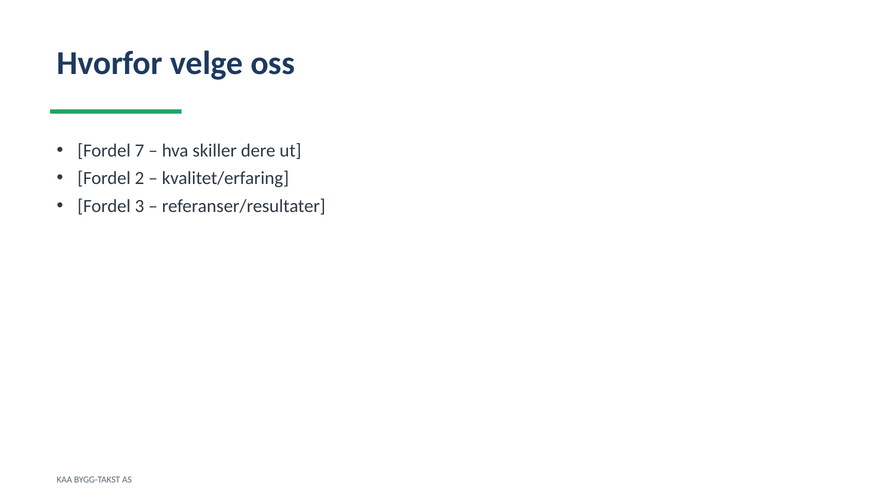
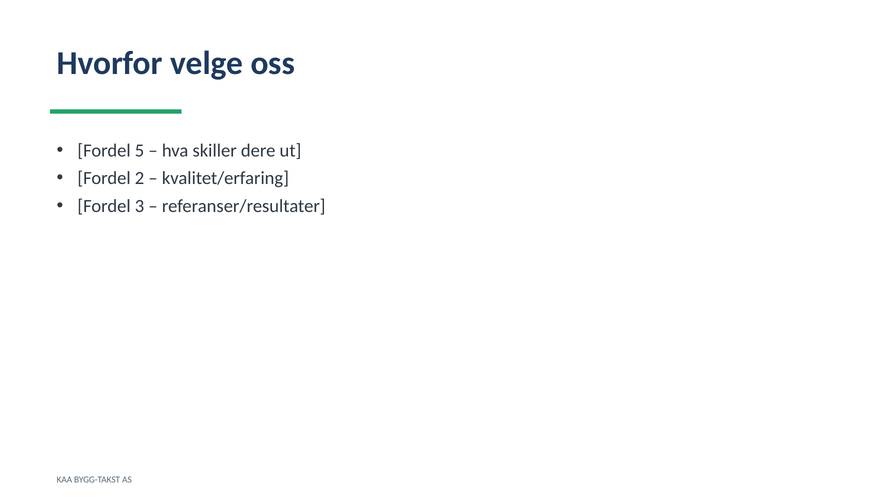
7: 7 -> 5 (140, 151)
